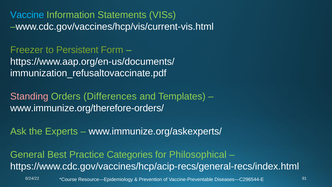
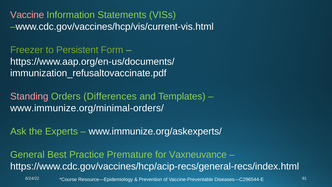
Vaccine colour: light blue -> pink (27, 15)
www.immunize.org/therefore-orders/: www.immunize.org/therefore-orders/ -> www.immunize.org/minimal-orders/ (87, 108)
Categories: Categories -> Premature (130, 155)
Philosophical: Philosophical -> Vaxneuvance (198, 155)
